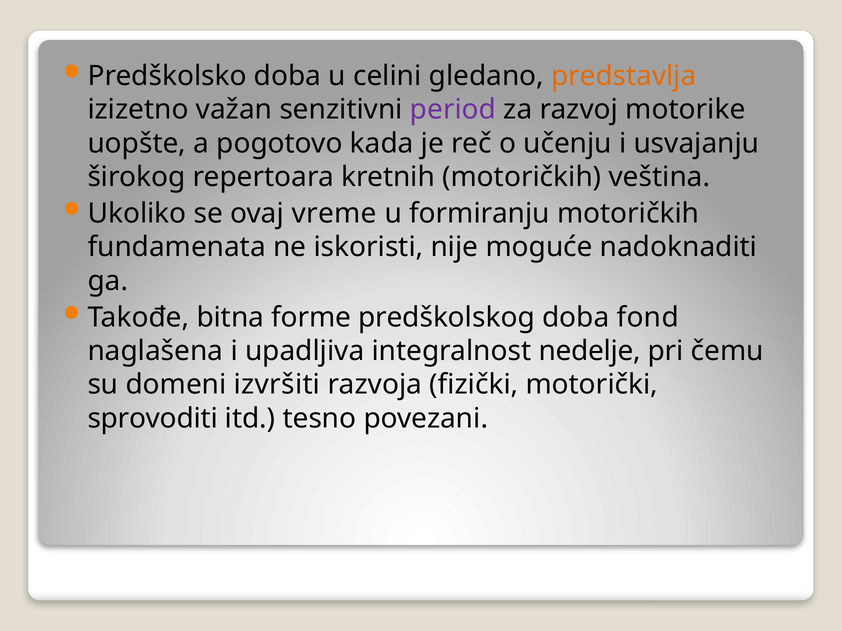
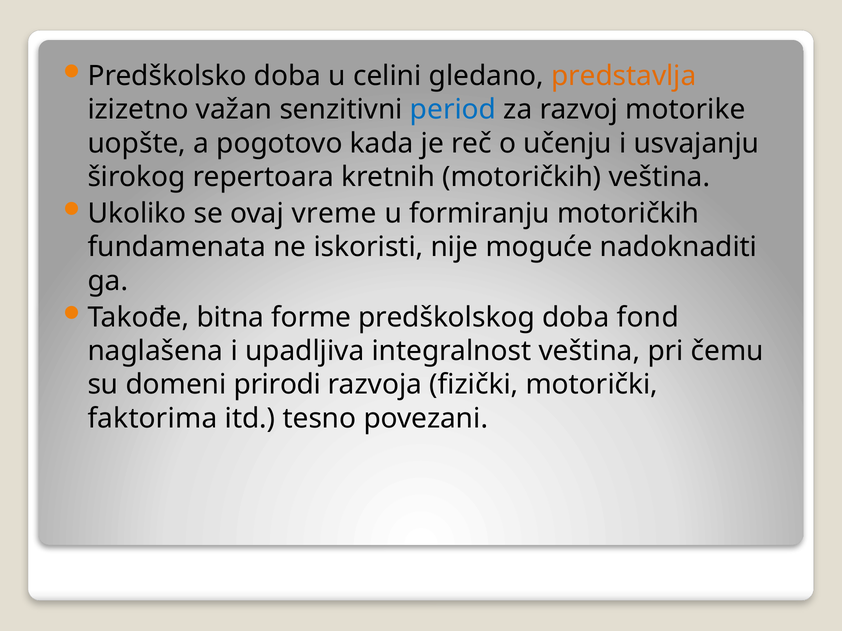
period colour: purple -> blue (453, 110)
integralnost nedelje: nedelje -> veština (589, 351)
izvršiti: izvršiti -> prirodi (277, 385)
sprovoditi: sprovoditi -> faktorima (152, 419)
